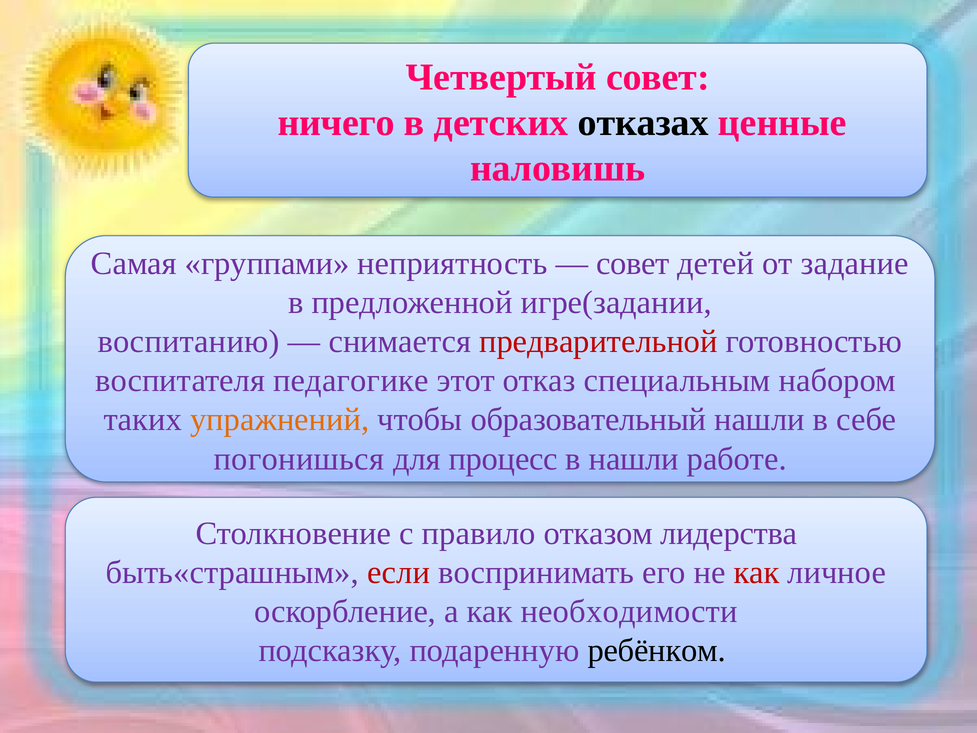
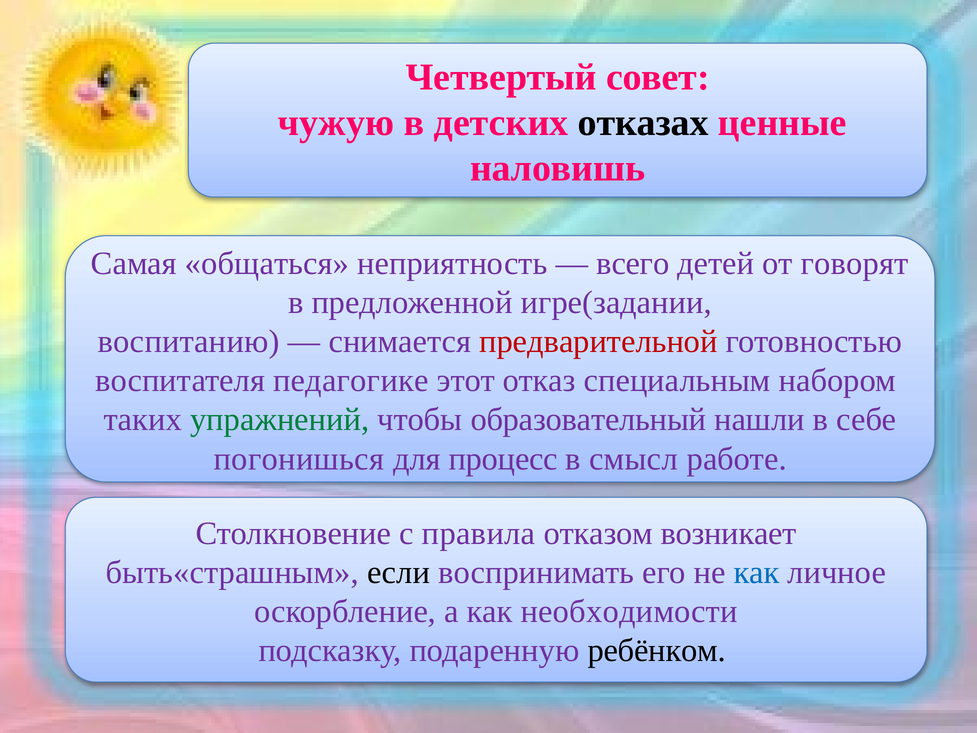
ничего: ничего -> чужую (336, 123)
группами: группами -> общаться (267, 263)
совет: совет -> всего (633, 263)
задание: задание -> говорят (855, 263)
упражнений colour: orange -> green (280, 420)
в нашли: нашли -> смысл (634, 459)
правило: правило -> правила (479, 533)
лидерства: лидерства -> возникает (729, 533)
если colour: red -> black (399, 572)
как colour: red -> blue (757, 572)
